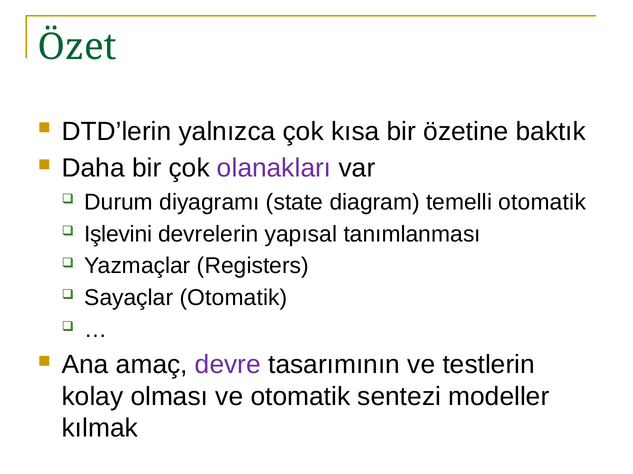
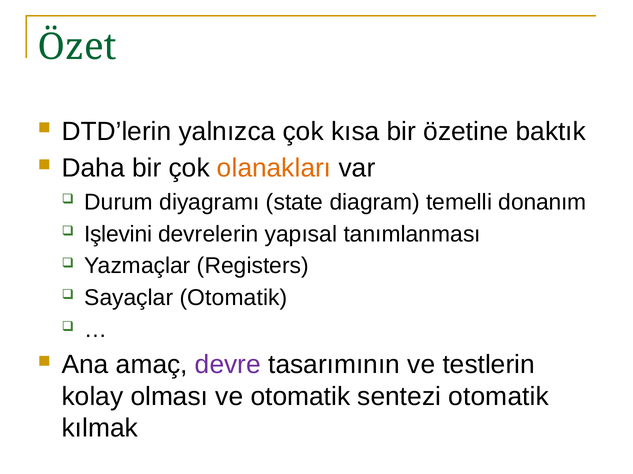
olanakları colour: purple -> orange (274, 169)
temelli otomatik: otomatik -> donanım (542, 202)
sentezi modeller: modeller -> otomatik (499, 397)
